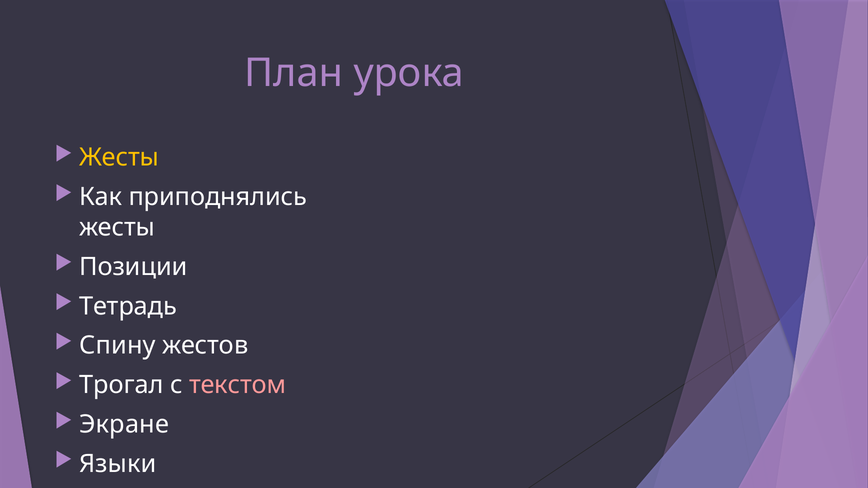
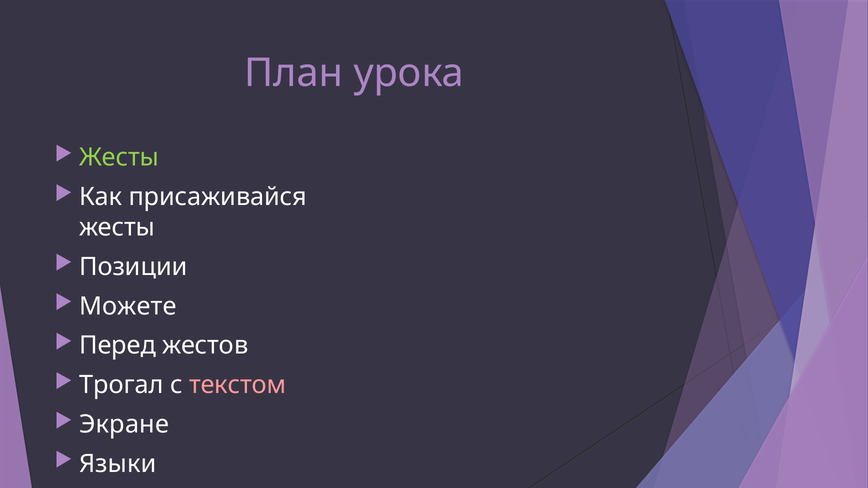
Жесты colour: yellow -> light green (119, 158)
приподнялись: приподнялись -> присаживайся (218, 197)
Тетрадь: Тетрадь -> Можете (128, 306)
Спину: Спину -> Перед (118, 346)
